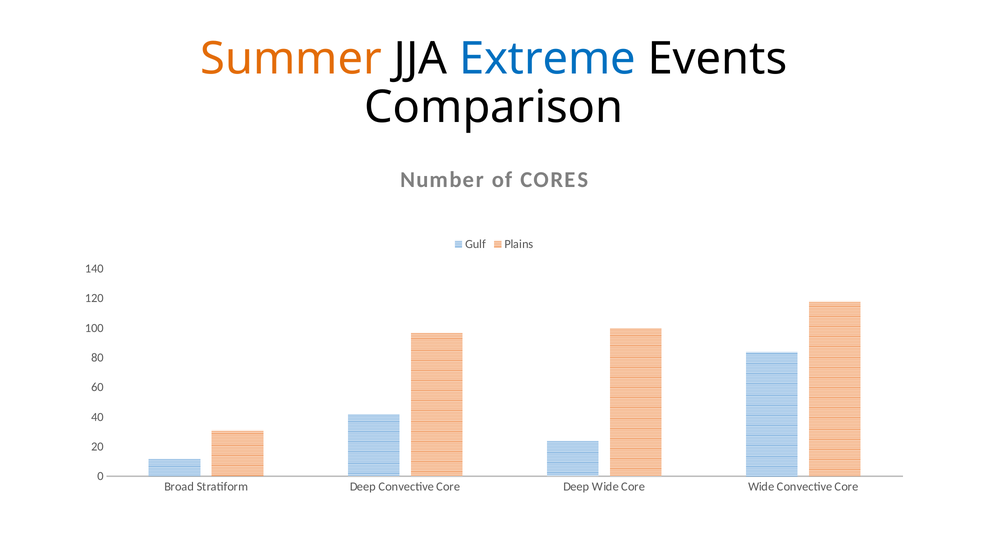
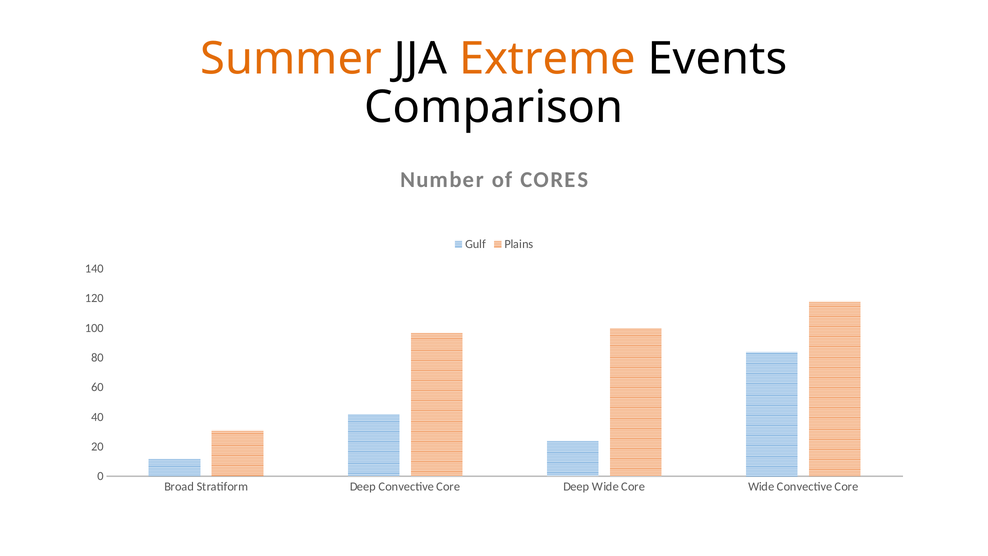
Extreme colour: blue -> orange (547, 59)
